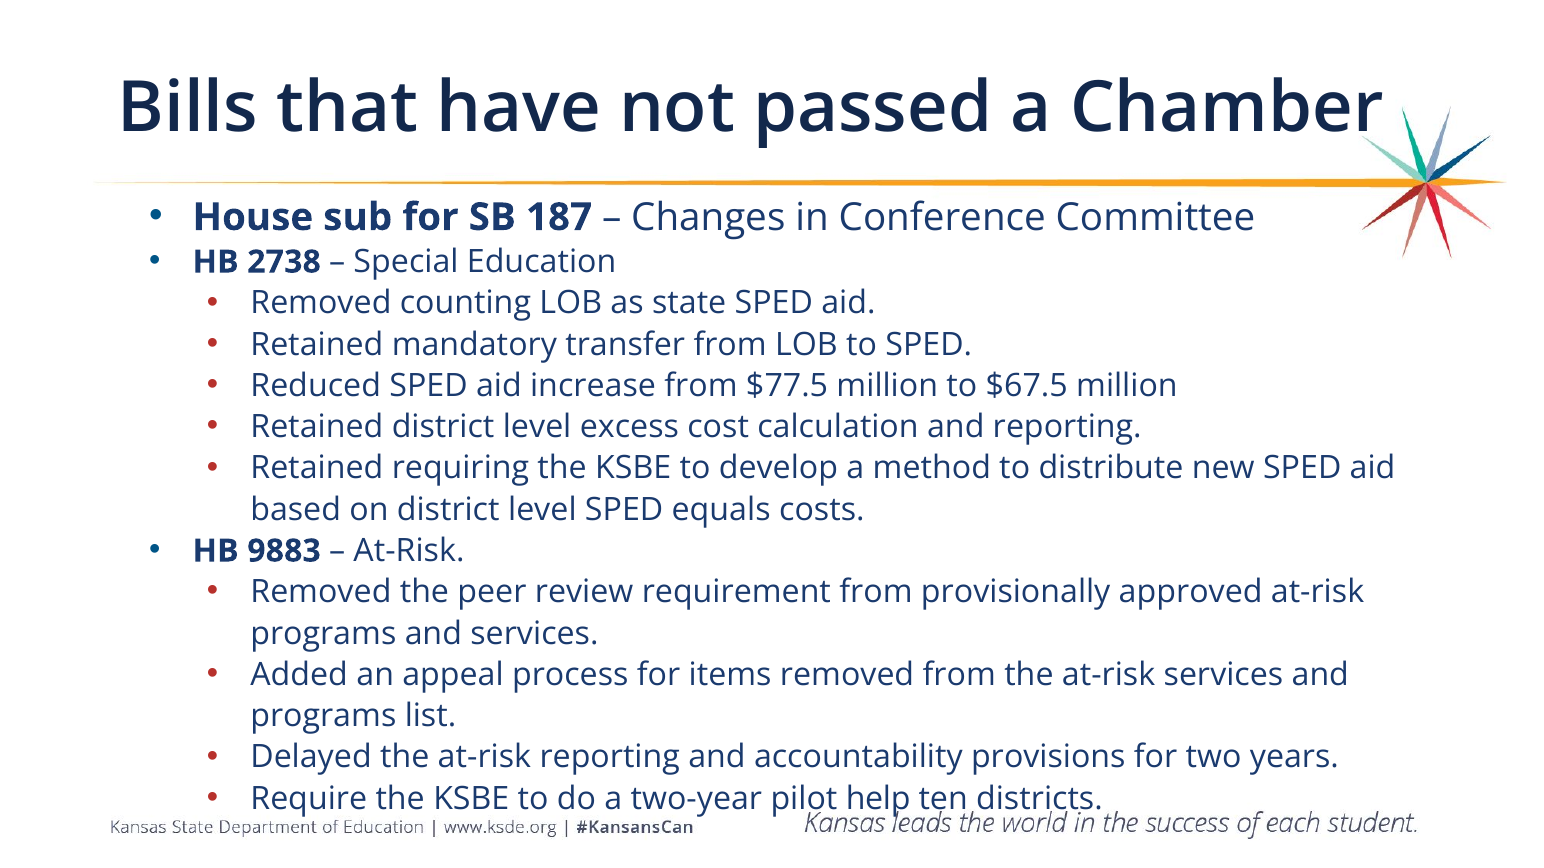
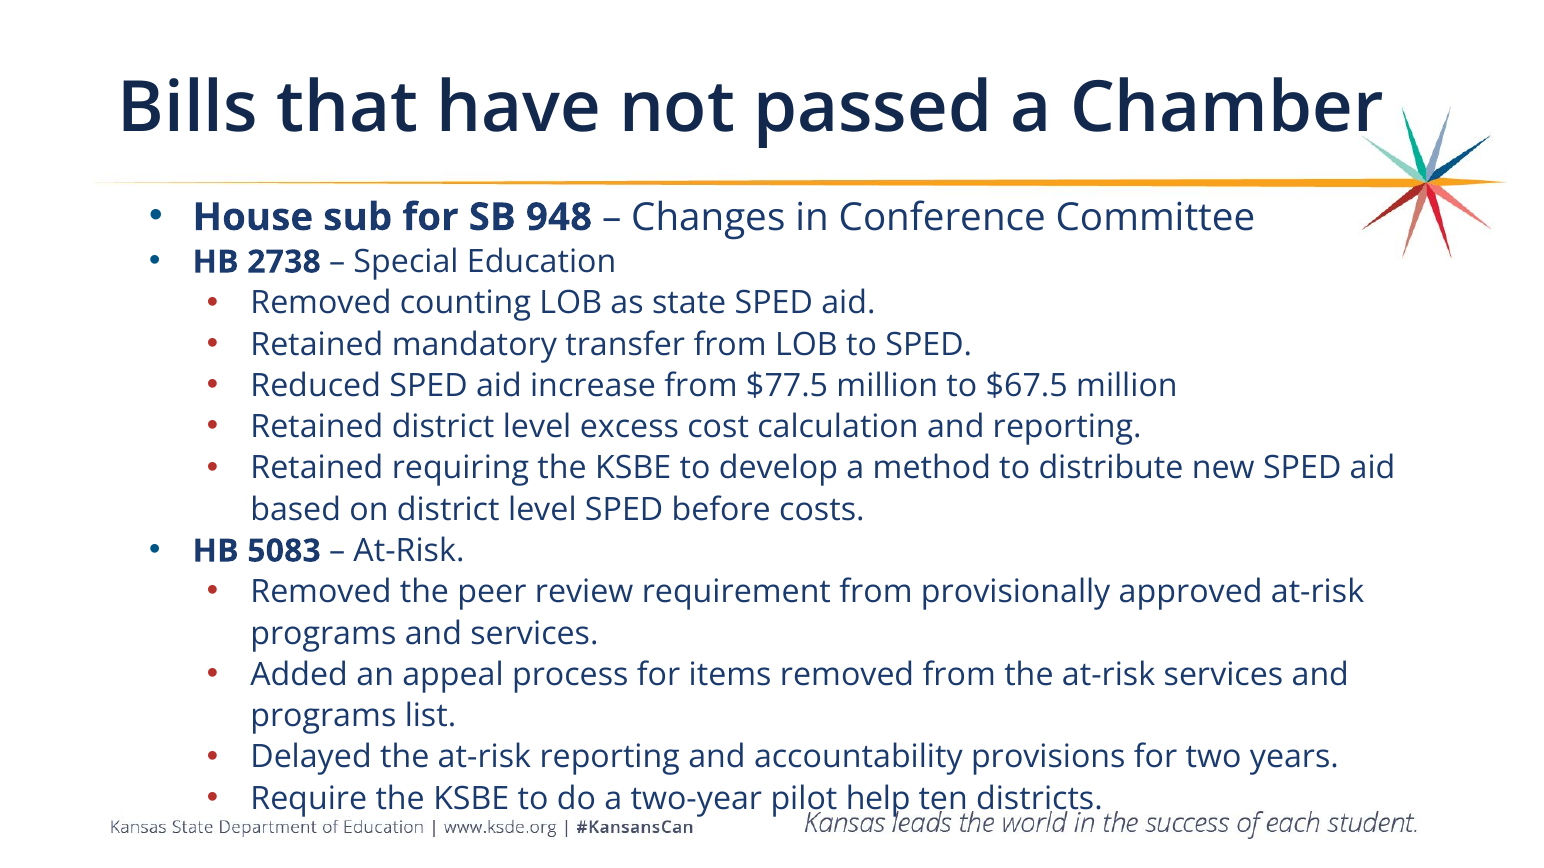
187: 187 -> 948 (559, 217)
equals: equals -> before (721, 510)
9883: 9883 -> 5083 (284, 551)
